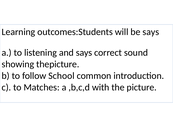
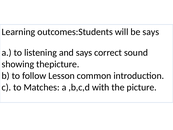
School: School -> Lesson (62, 76)
